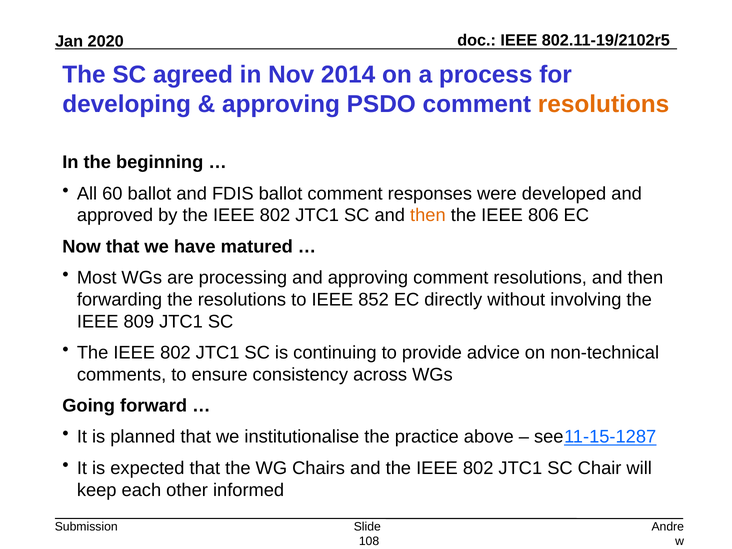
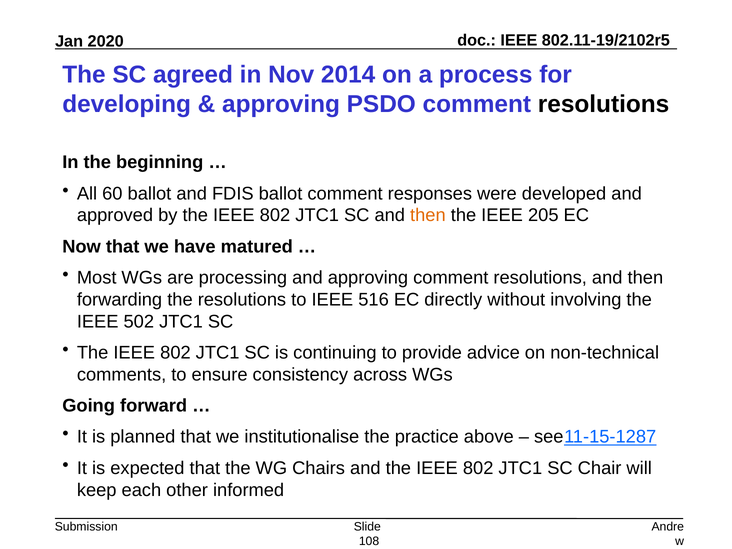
resolutions colour: orange -> black (604, 104)
806: 806 -> 205 (543, 215)
852: 852 -> 516 (374, 300)
809: 809 -> 502 (139, 322)
